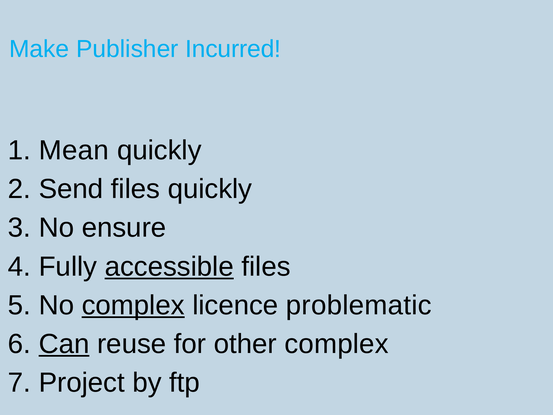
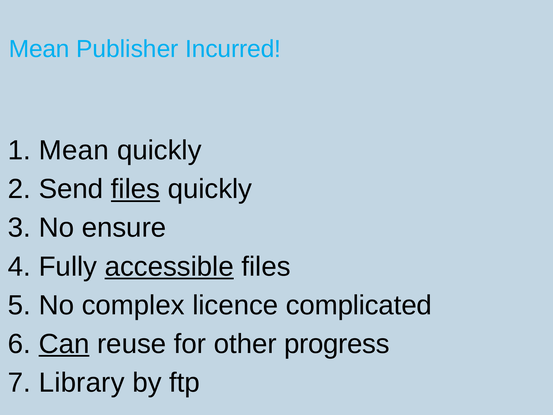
Make: Make -> Mean (39, 49)
files underline: none -> present (135, 189)
complex underline: present -> none (133, 305)
problematic: problematic -> complicated (359, 305)
other complex: complex -> progress (337, 344)
Project: Project -> Library (82, 383)
